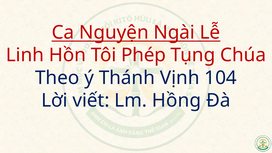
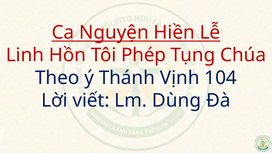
Ngài: Ngài -> Hiền (174, 32)
Hồng: Hồng -> Dùng (177, 100)
